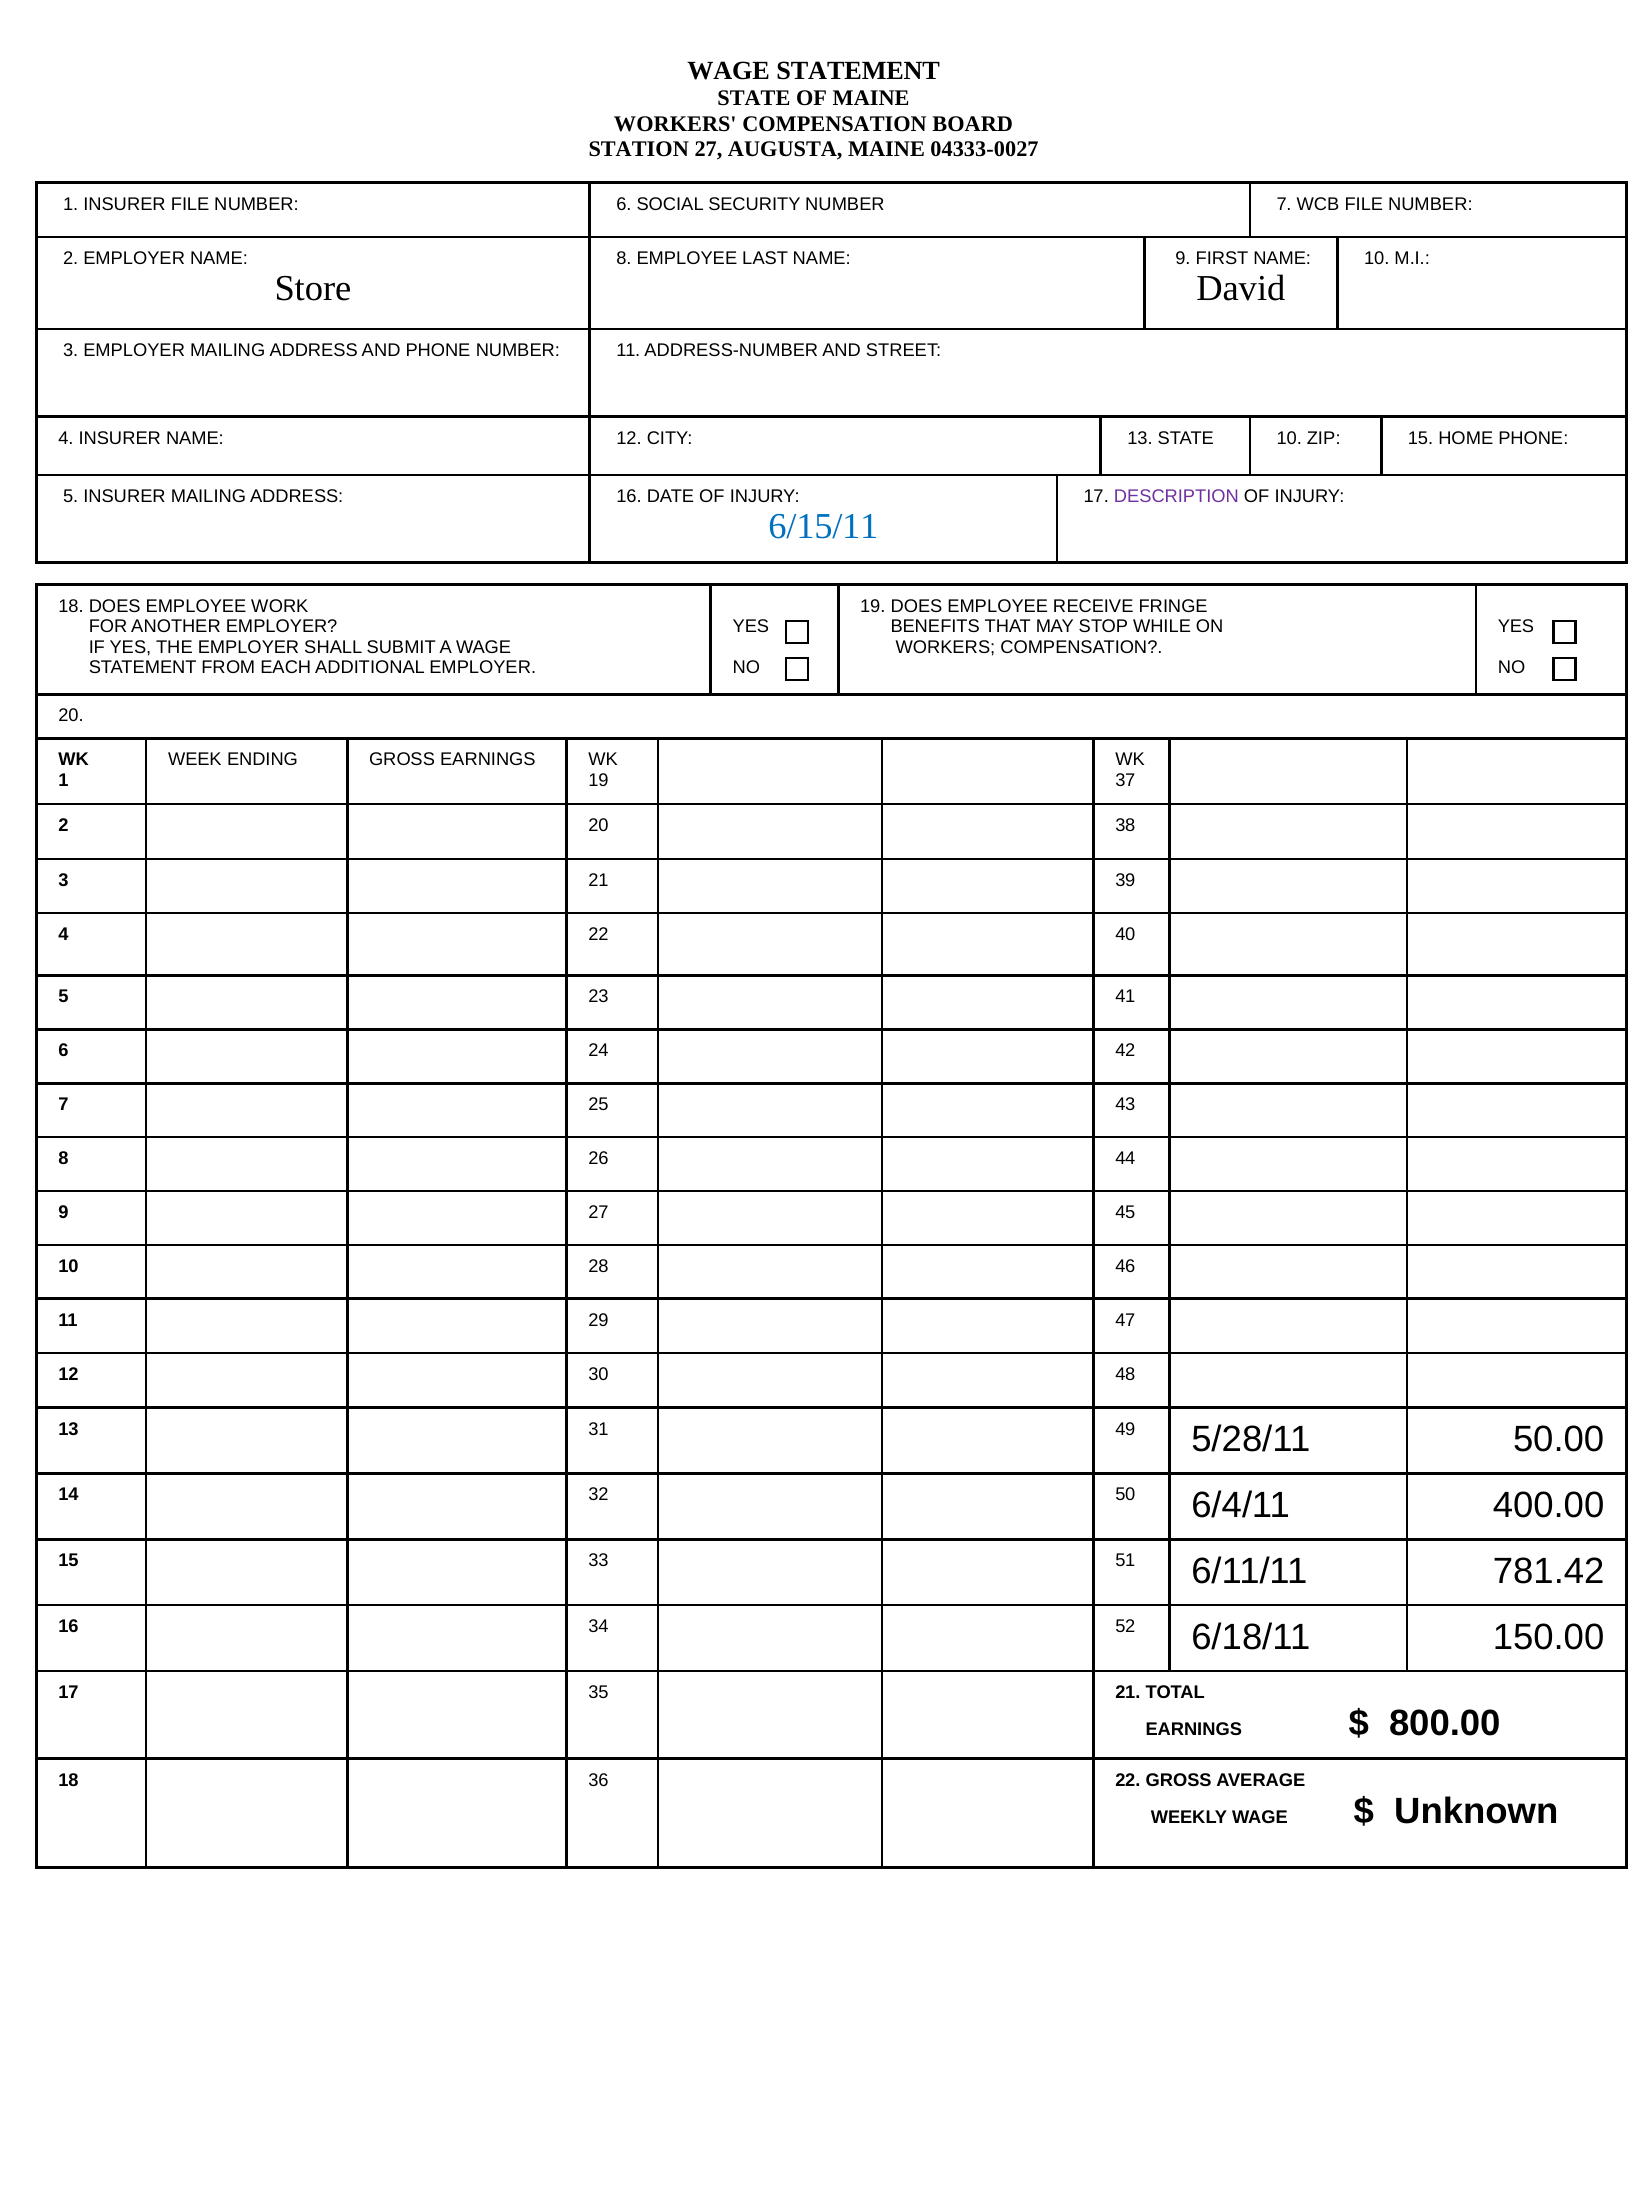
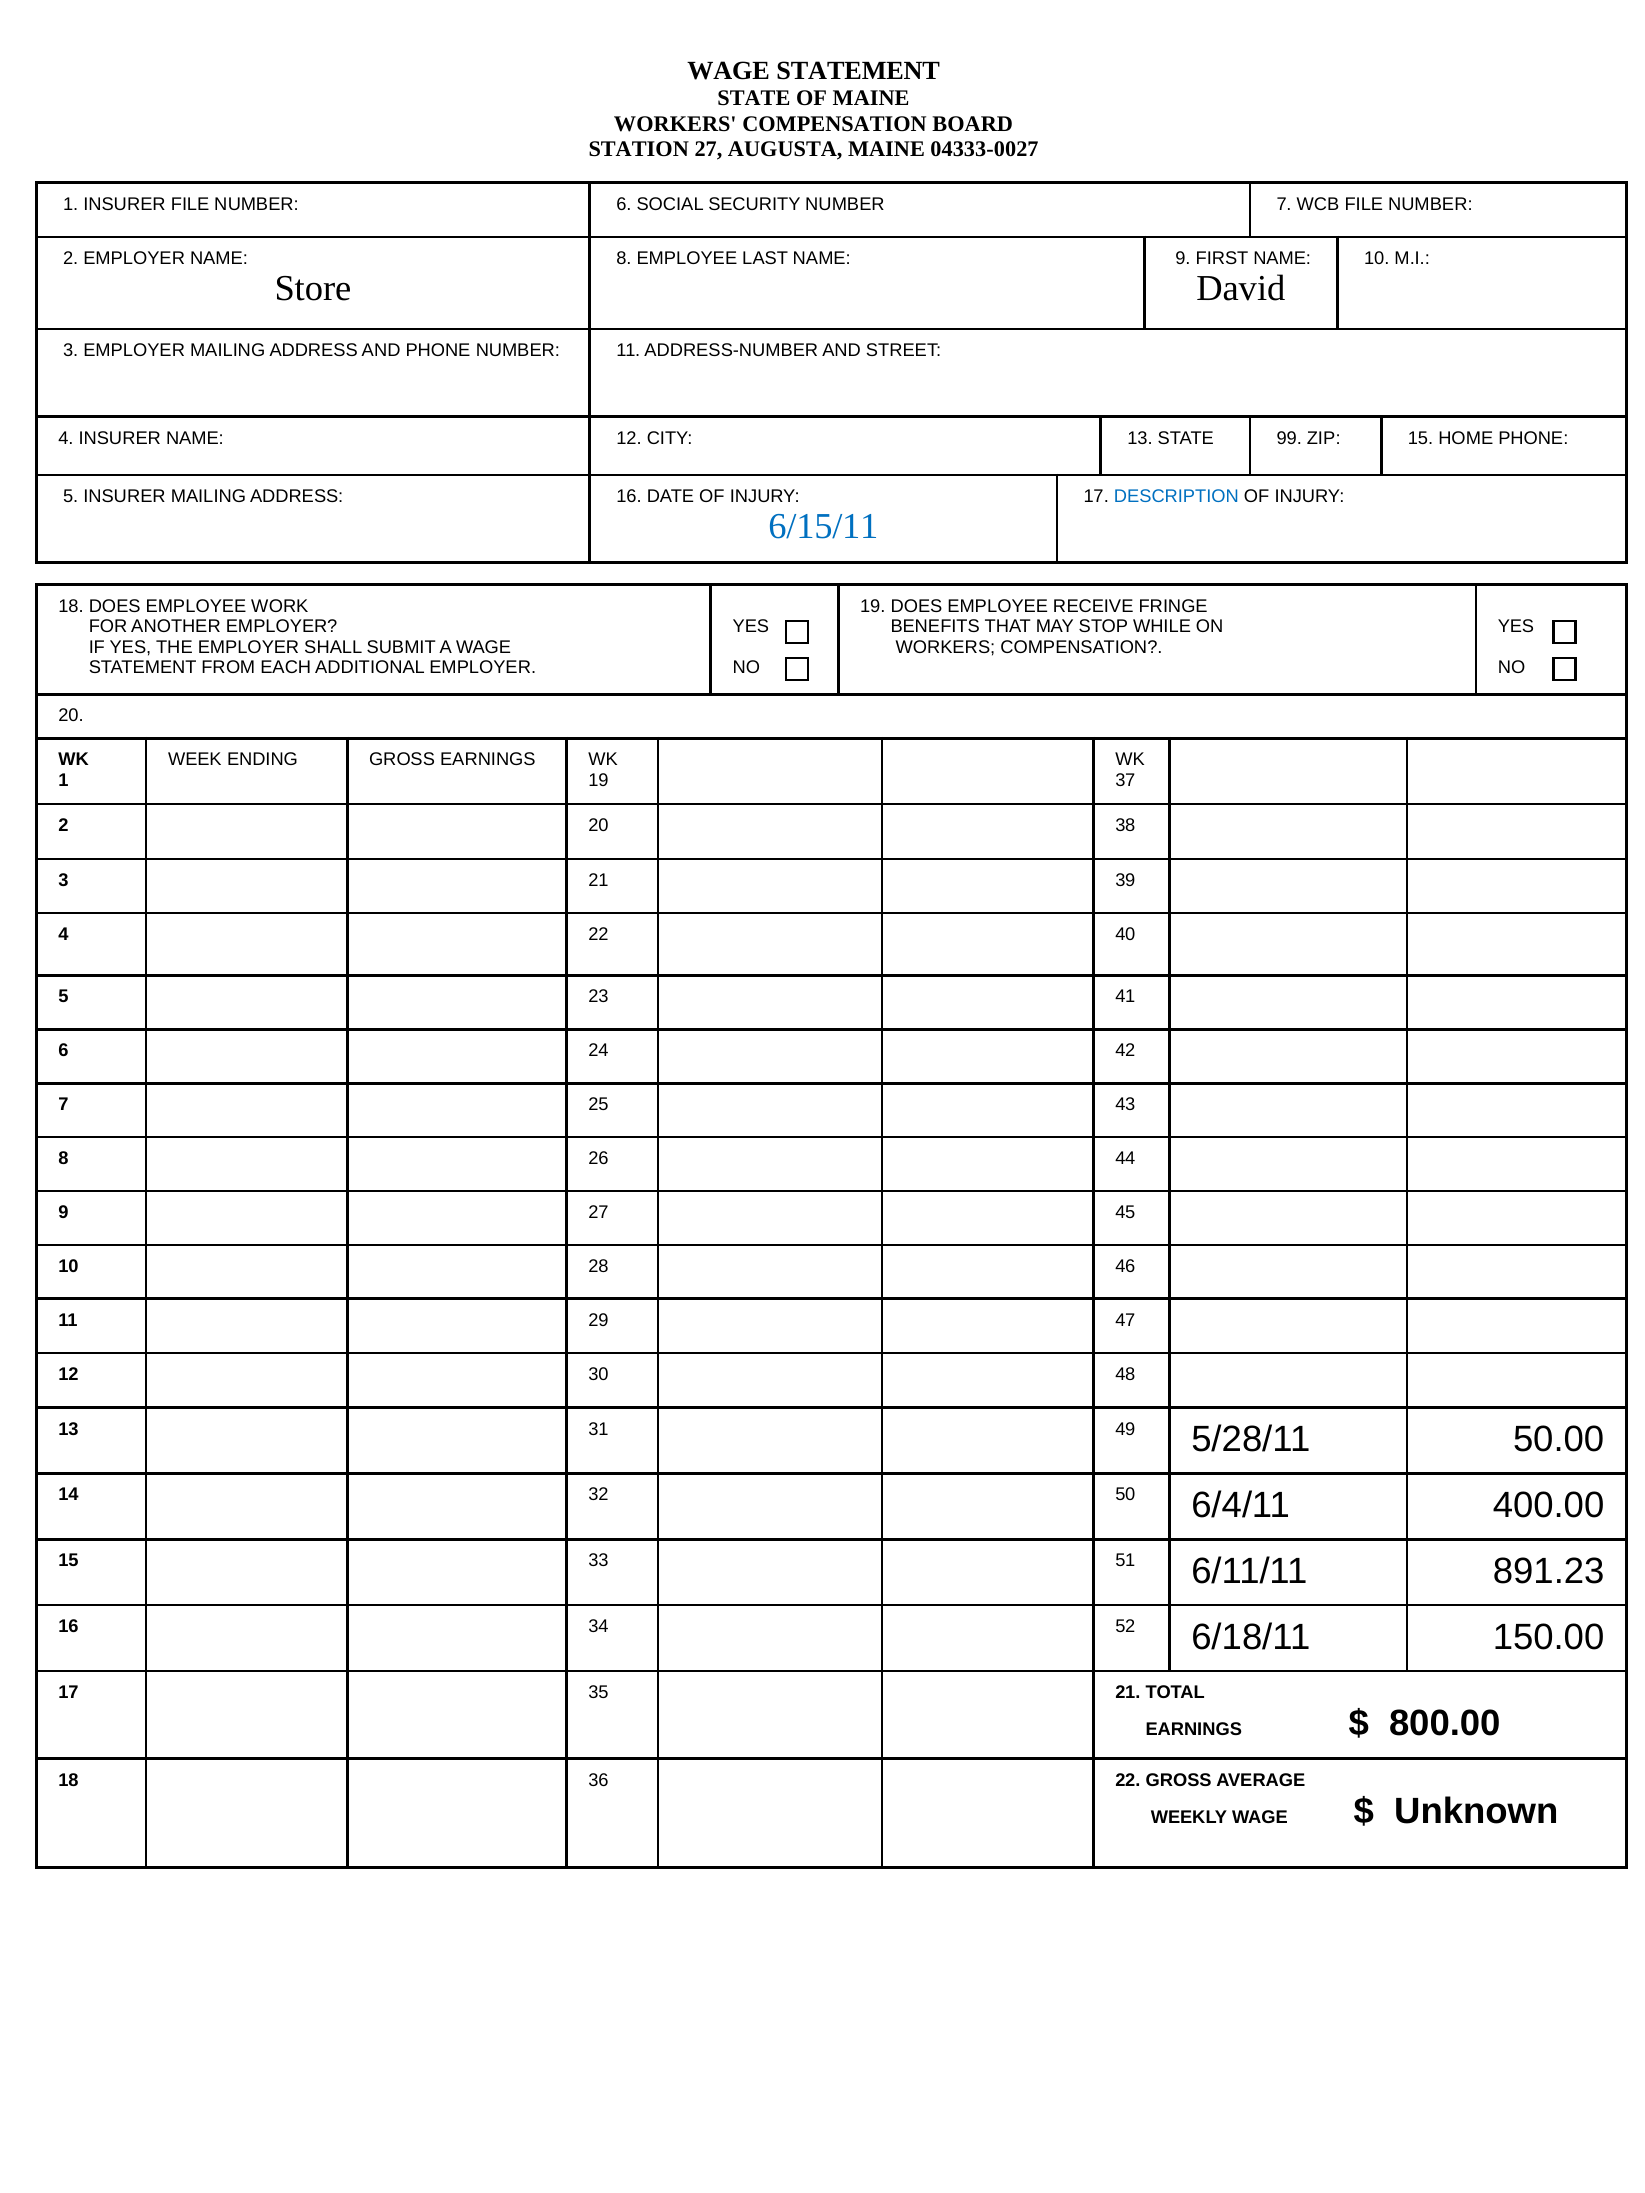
STATE 10: 10 -> 99 (1289, 438)
DESCRIPTION colour: purple -> blue (1176, 496)
781.42: 781.42 -> 891.23 (1549, 1572)
